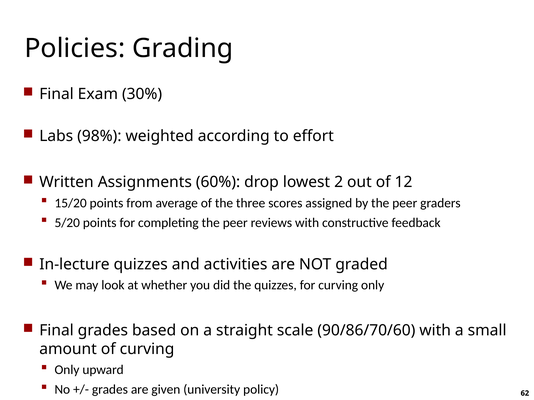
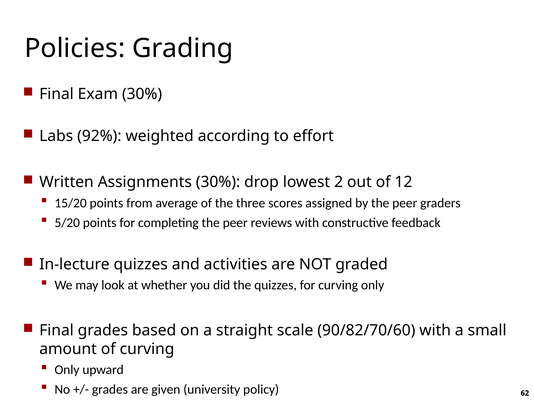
98%: 98% -> 92% (99, 136)
Assignments 60%: 60% -> 30% (218, 182)
90/86/70/60: 90/86/70/60 -> 90/82/70/60 (366, 331)
